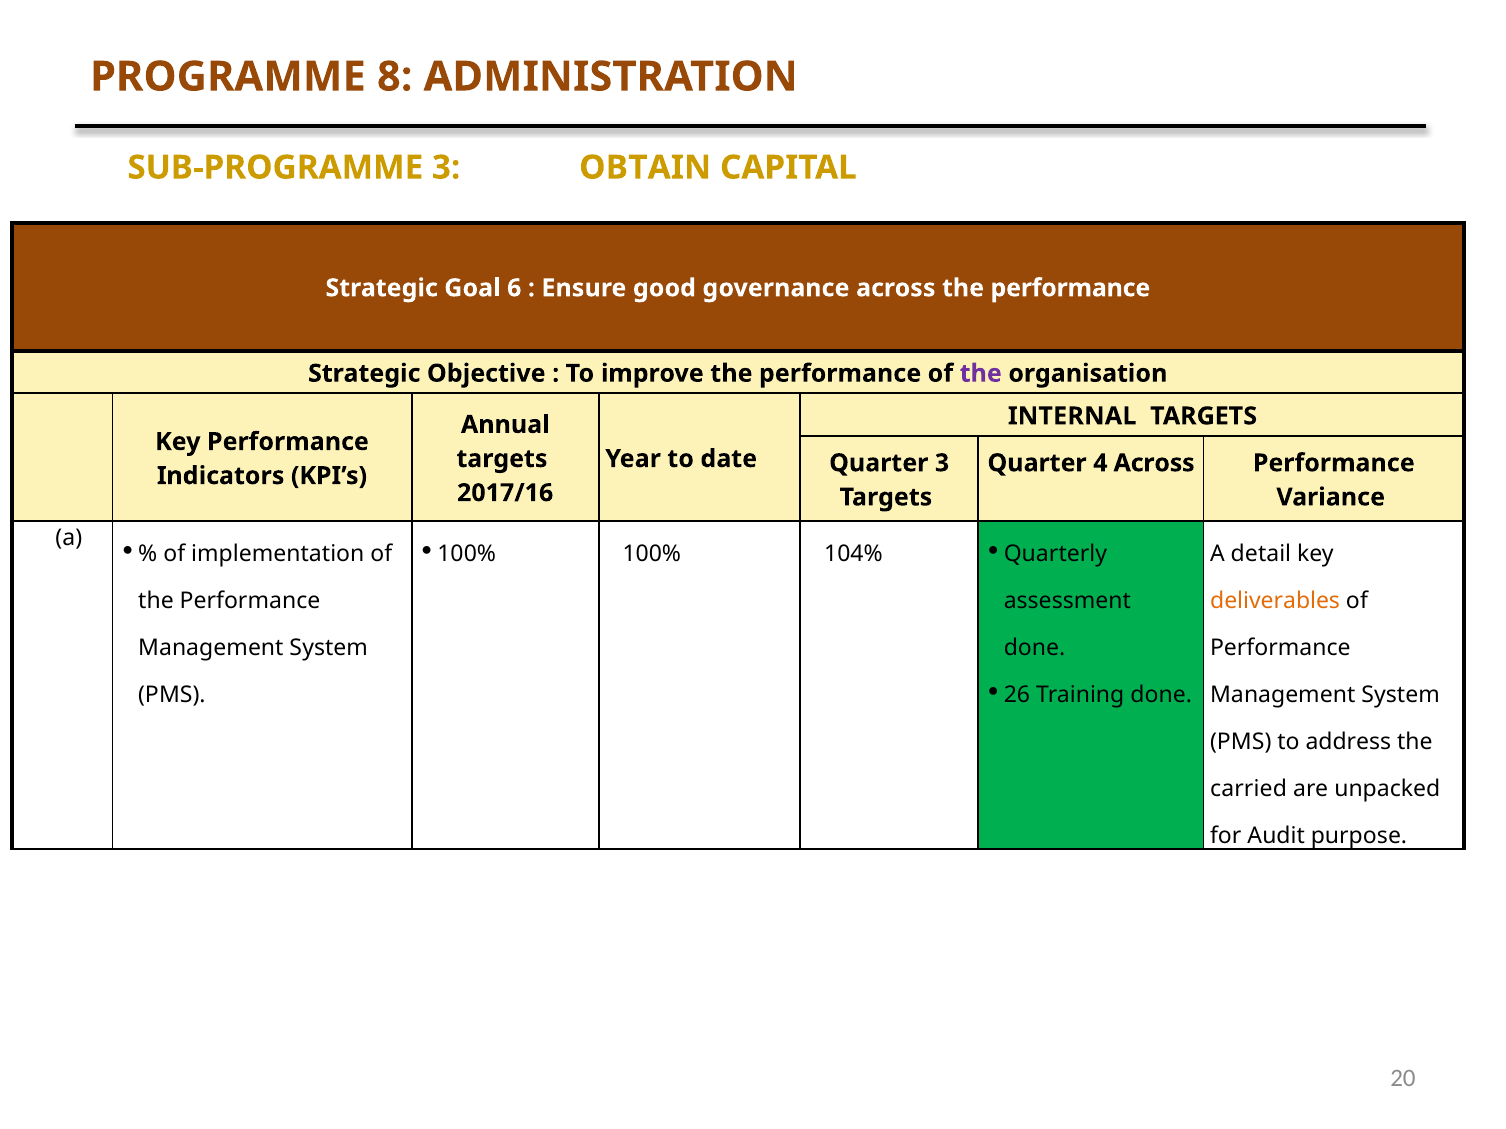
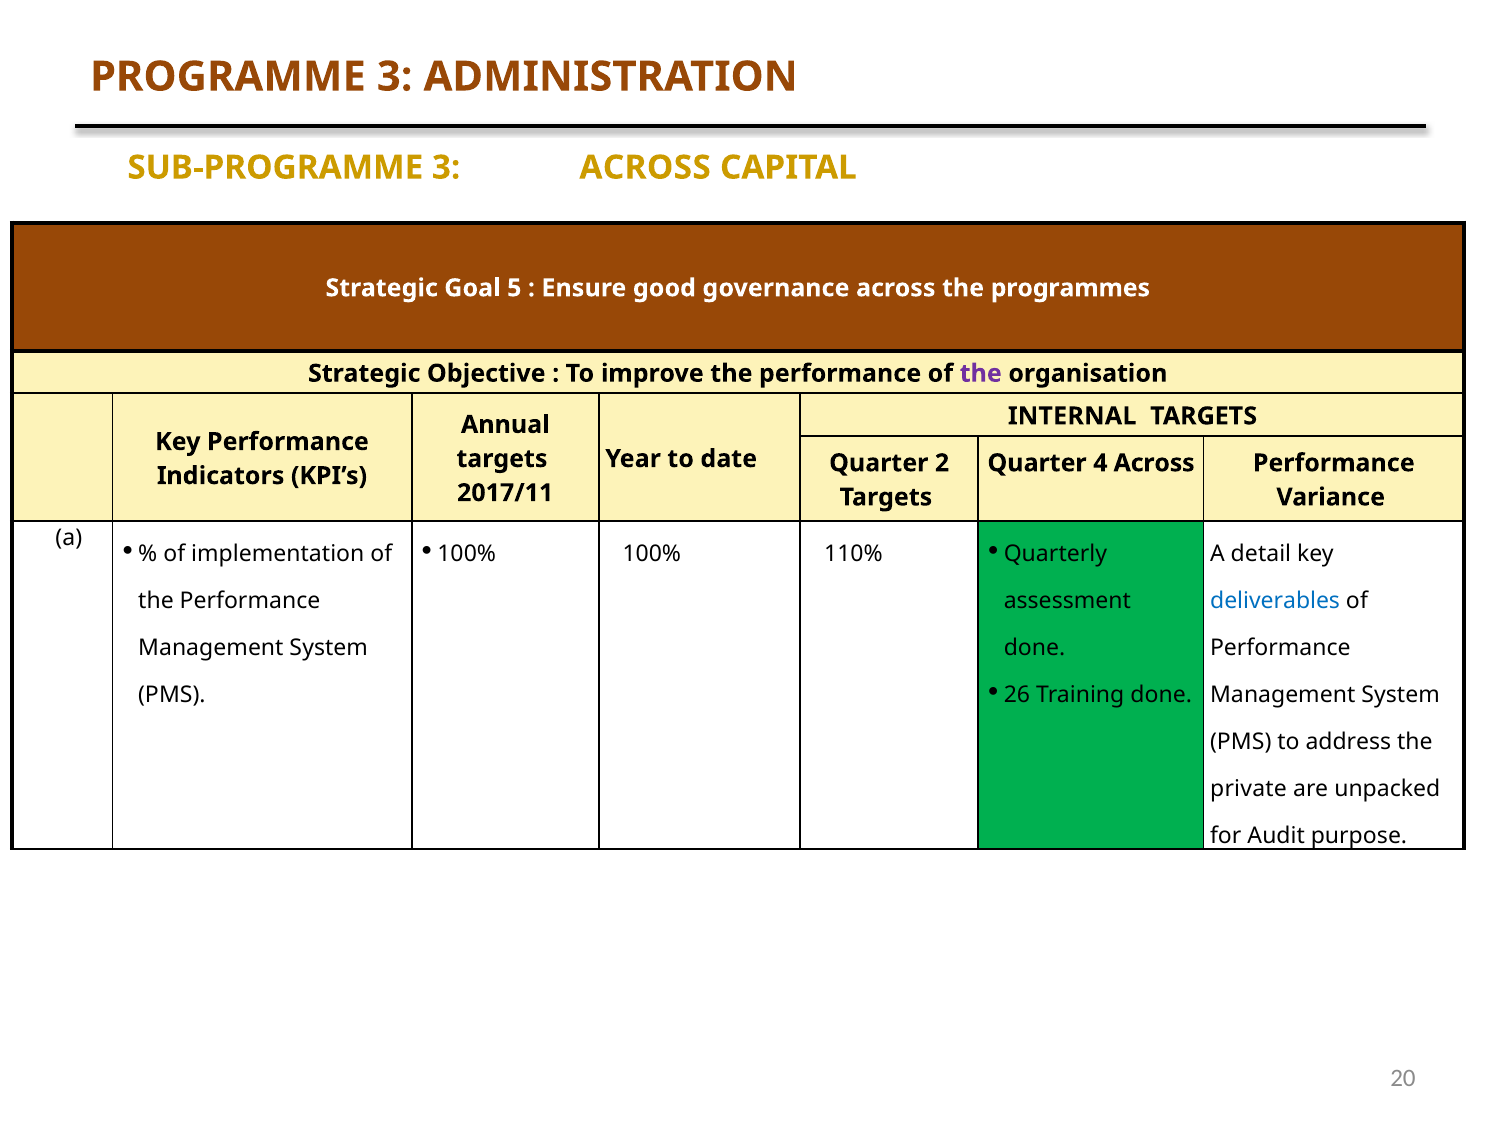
PROGRAMME 8: 8 -> 3 (395, 77)
3 OBTAIN: OBTAIN -> ACROSS (645, 168)
6: 6 -> 5 (514, 288)
across the performance: performance -> programmes (1070, 288)
Quarter 3: 3 -> 2 (942, 463)
2017/16: 2017/16 -> 2017/11 (505, 493)
104%: 104% -> 110% (853, 554)
deliverables colour: orange -> blue (1275, 601)
carried: carried -> private (1249, 789)
